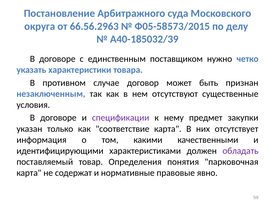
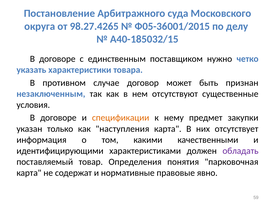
66.56.2963: 66.56.2963 -> 98.27.4265 (94, 26)
Ф05-58573/2015: Ф05-58573/2015 -> Ф05-36001/2015 (172, 26)
А40-185032/39: А40-185032/39 -> А40-185032/15 (144, 39)
спецификации colour: purple -> orange (121, 117)
соответствие: соответствие -> наступления (122, 128)
